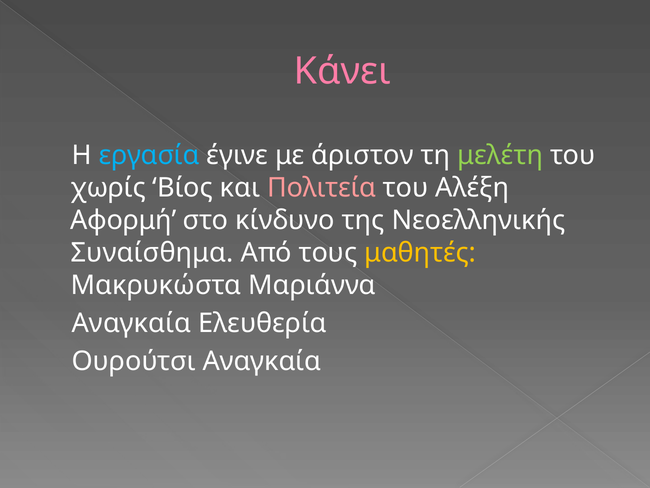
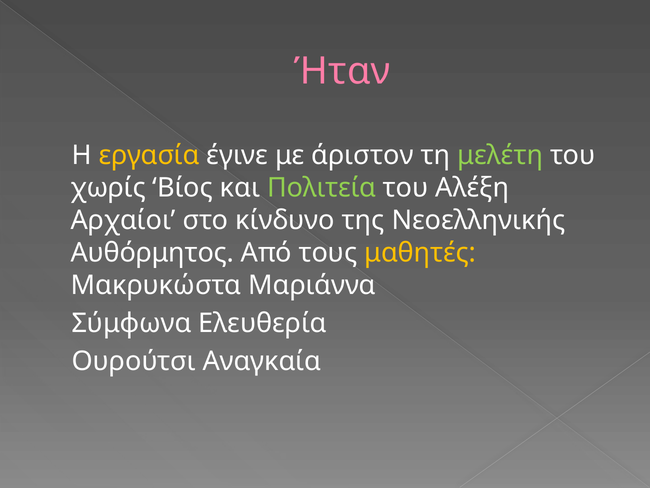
Κάνει: Κάνει -> Ήταν (342, 71)
εργασία colour: light blue -> yellow (149, 155)
Πολιτεία colour: pink -> light green (322, 188)
Αφορμή: Αφορμή -> Αρχαίοι (123, 220)
Συναίσθημα: Συναίσθημα -> Αυθόρμητος (152, 253)
Αναγκαία: Αναγκαία -> Σύμφωνα (132, 323)
